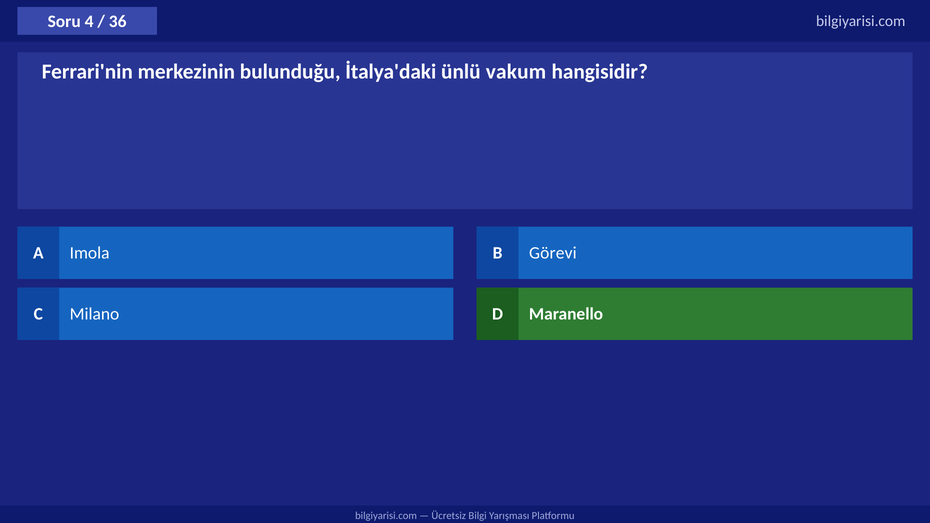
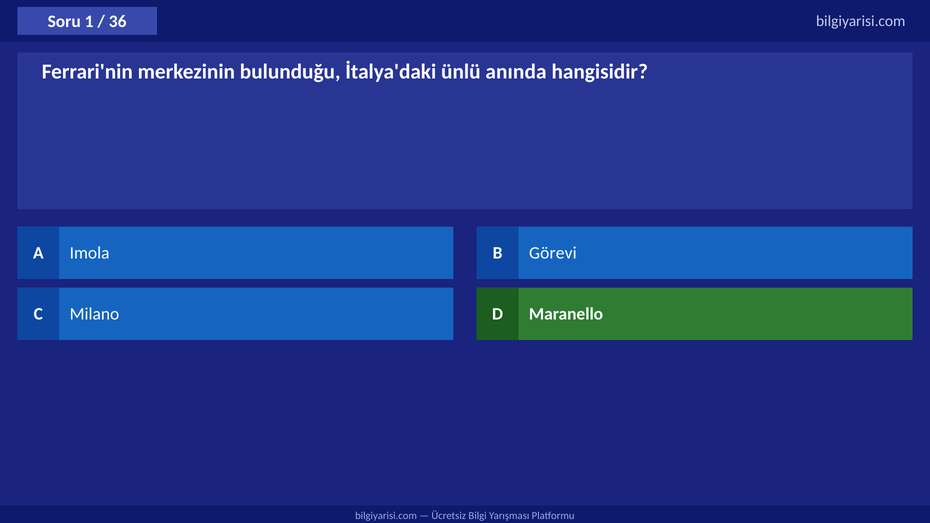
4: 4 -> 1 (89, 21)
vakum: vakum -> anında (516, 72)
